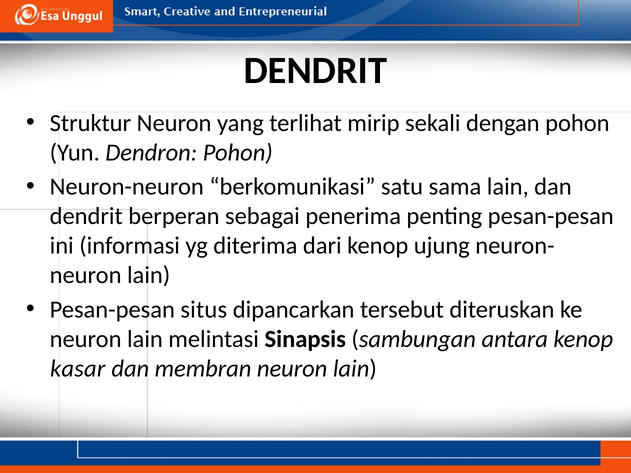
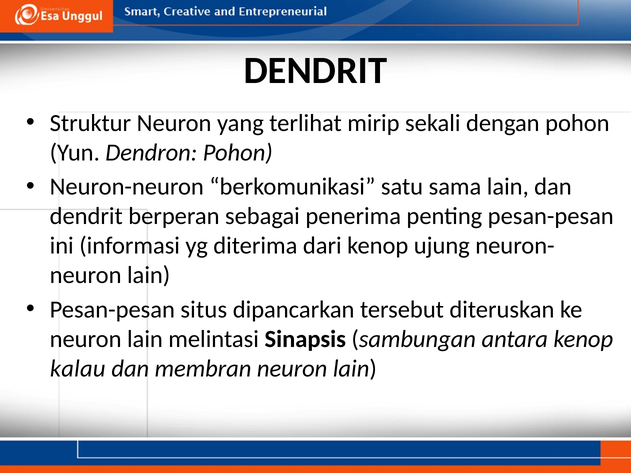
kasar: kasar -> kalau (78, 369)
